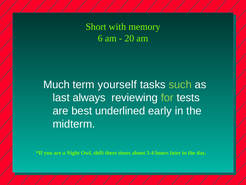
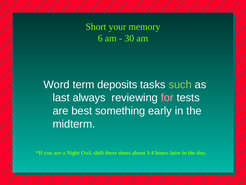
with: with -> your (117, 27)
20: 20 -> 30 (129, 38)
Much: Much -> Word (56, 84)
yourself: yourself -> deposits (117, 84)
for colour: light green -> pink (167, 97)
underlined: underlined -> something (120, 111)
